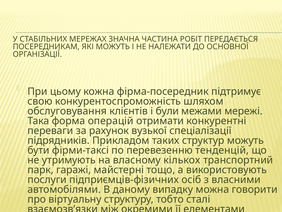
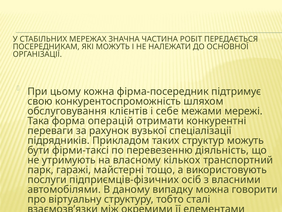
були: були -> себе (167, 111)
тенденцій: тенденцій -> діяльність (222, 150)
